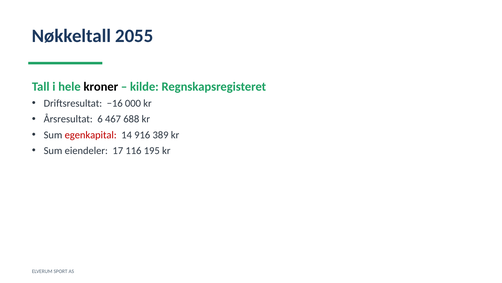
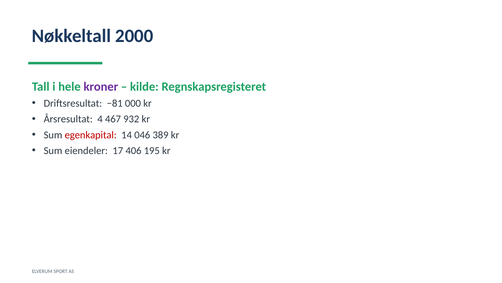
2055: 2055 -> 2000 (134, 36)
kroner colour: black -> purple (101, 86)
−16: −16 -> −81 (115, 103)
6: 6 -> 4 (100, 119)
688: 688 -> 932 (131, 119)
916: 916 -> 046 (142, 135)
116: 116 -> 406 (133, 150)
